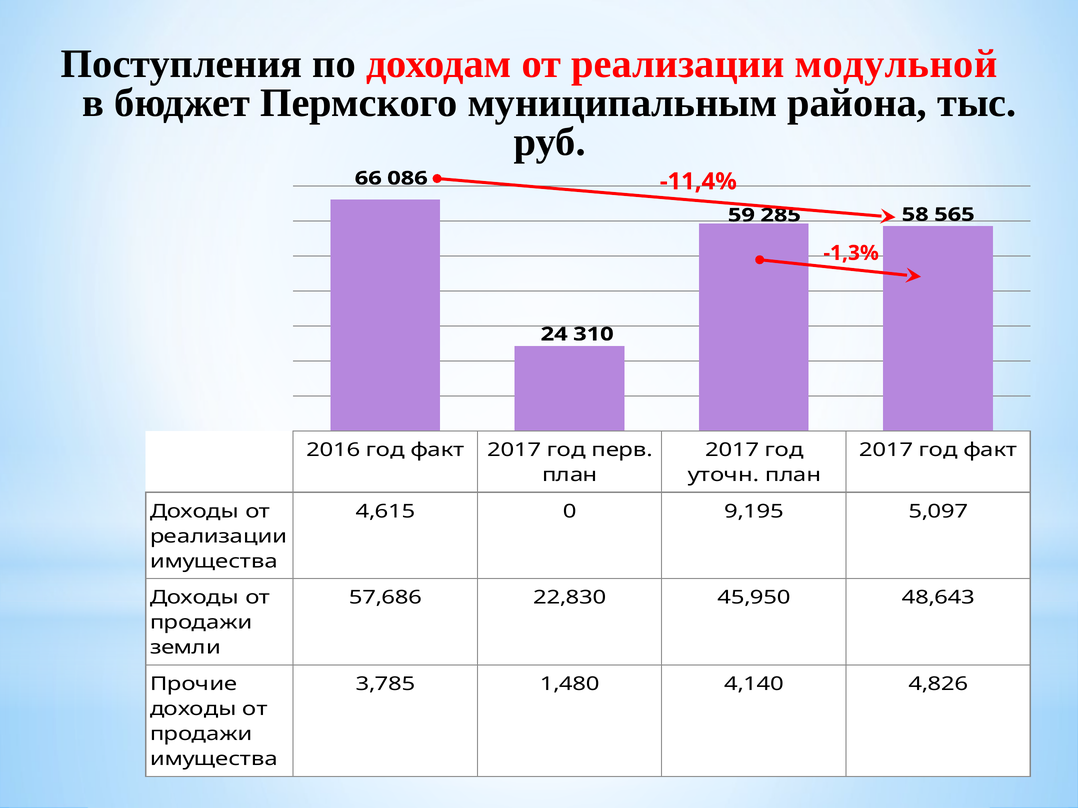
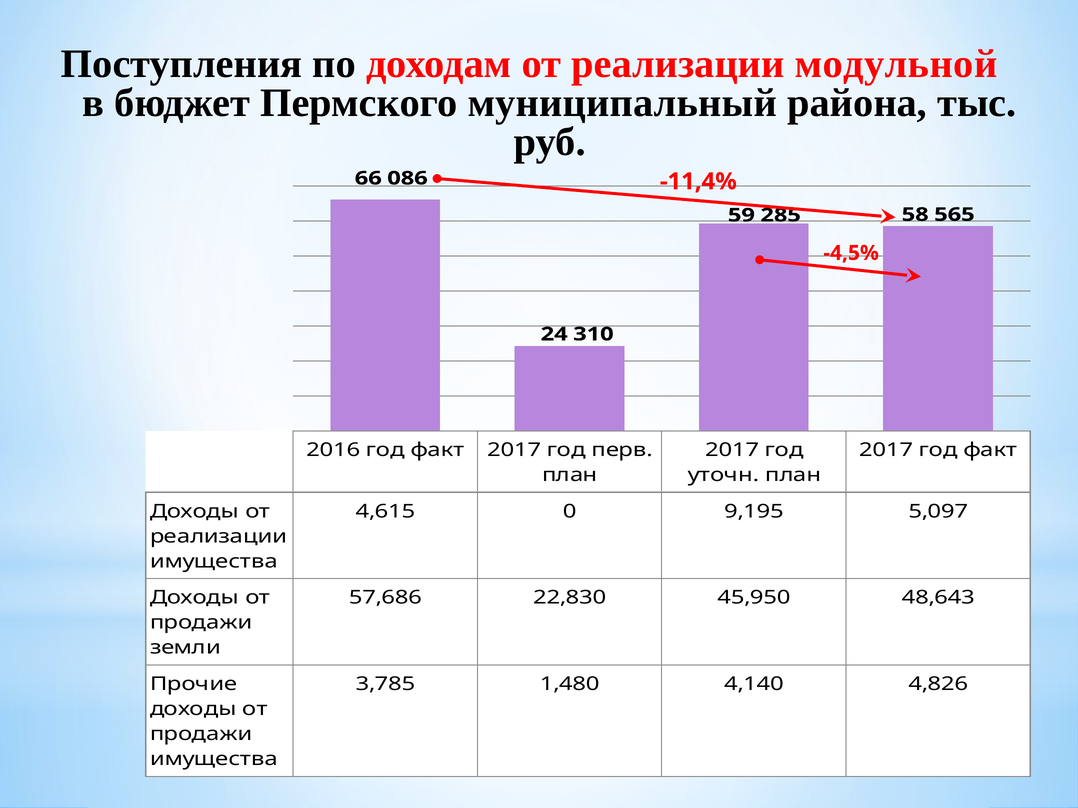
муниципальным: муниципальным -> муниципальный (622, 103)
-1,3%: -1,3% -> -4,5% (851, 253)
